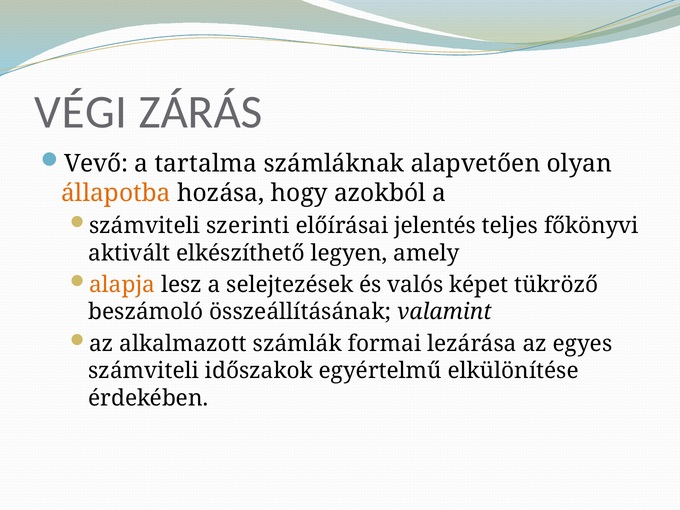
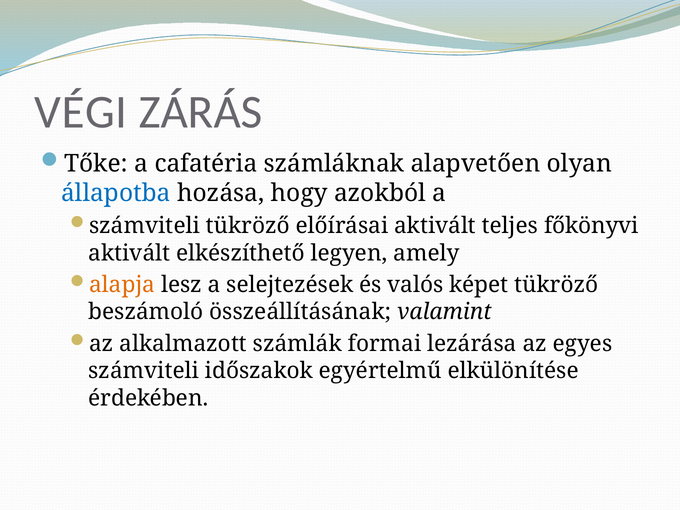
Vevő: Vevő -> Tőke (96, 164)
tartalma: tartalma -> cafatéria (206, 164)
állapotba colour: orange -> blue (116, 193)
számviteli szerinti: szerinti -> tükröző (248, 226)
előírásai jelentés: jelentés -> aktivált (435, 226)
